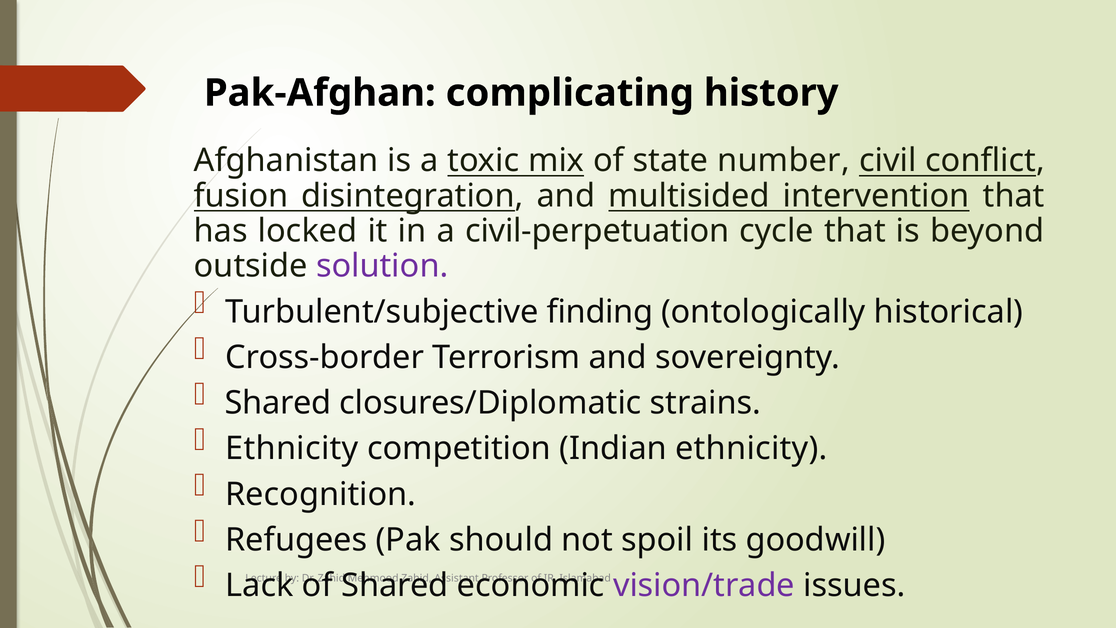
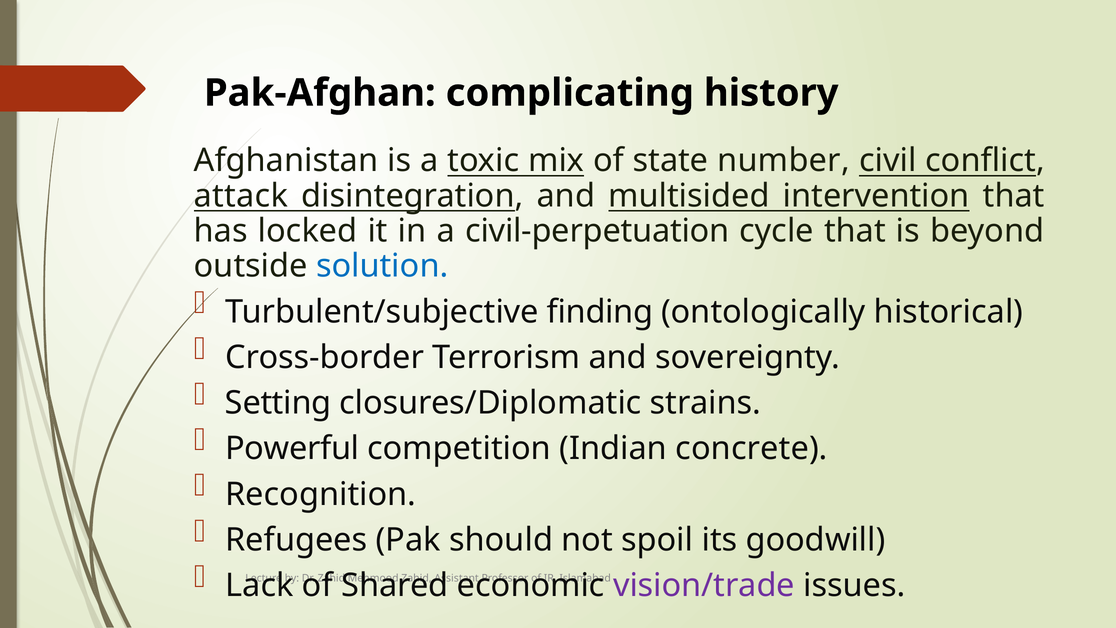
fusion: fusion -> attack (241, 196)
solution colour: purple -> blue (382, 266)
Shared: Shared -> Setting (278, 403)
Ethnicity: Ethnicity -> Powerful (292, 449)
Indian ethnicity: ethnicity -> concrete (751, 449)
